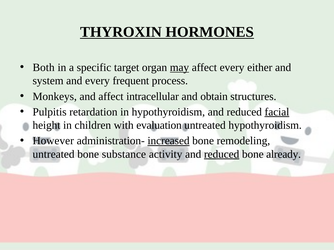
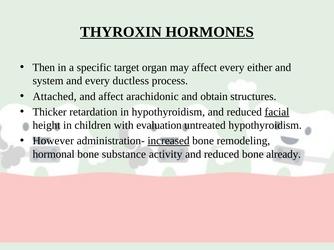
Both: Both -> Then (44, 68)
may underline: present -> none (179, 68)
frequent: frequent -> ductless (131, 81)
Monkeys: Monkeys -> Attached (55, 97)
intracellular: intracellular -> arachidonic (152, 97)
Pulpitis: Pulpitis -> Thicker (50, 112)
untreated: untreated -> hormonal (54, 154)
reduced underline: present -> none (222, 154)
